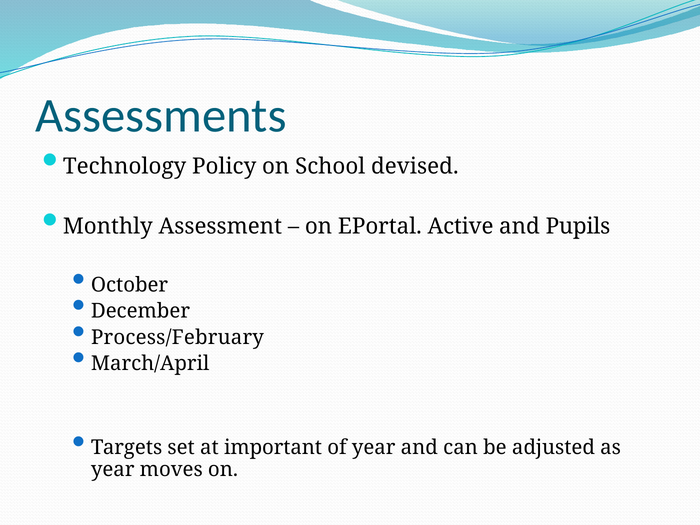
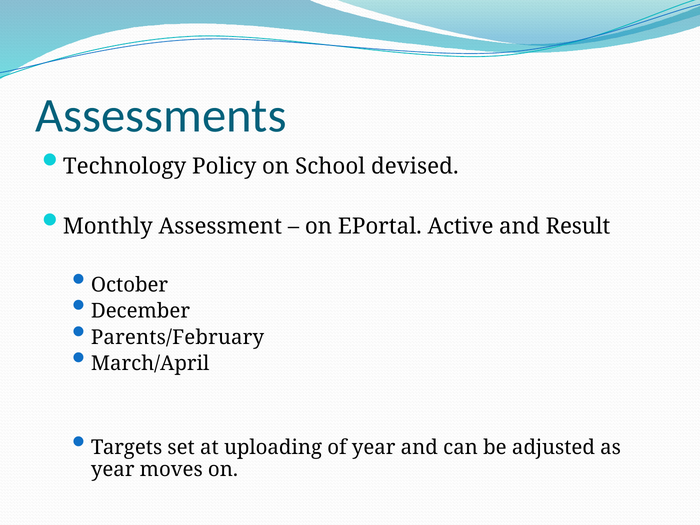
Pupils: Pupils -> Result (578, 227)
Process/February: Process/February -> Parents/February (178, 337)
important: important -> uploading (273, 447)
